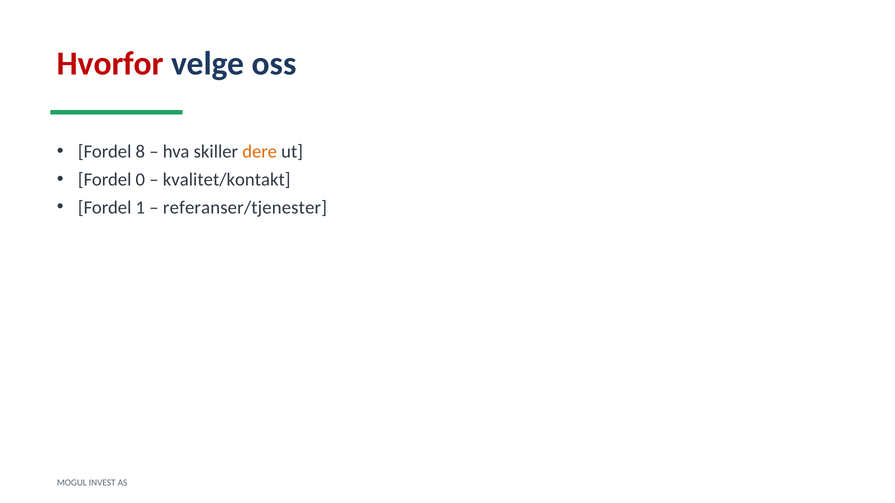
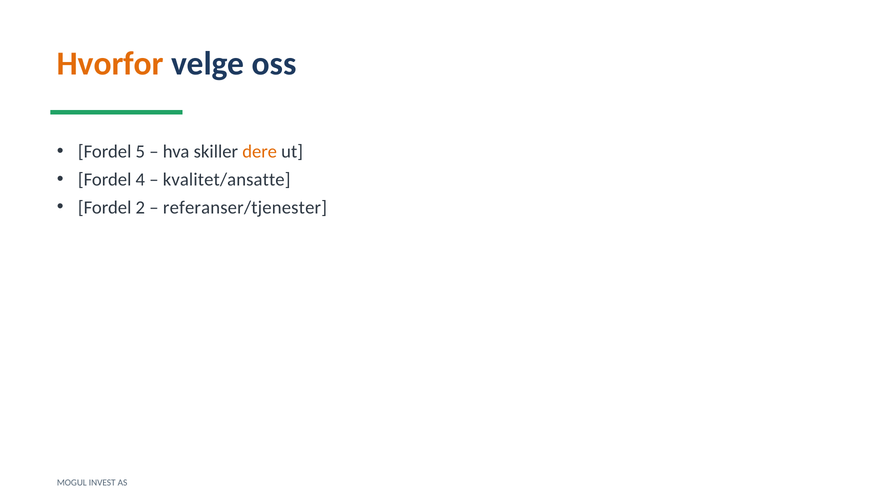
Hvorfor colour: red -> orange (110, 64)
8: 8 -> 5 (140, 152)
0: 0 -> 4 (140, 180)
kvalitet/kontakt: kvalitet/kontakt -> kvalitet/ansatte (227, 180)
1: 1 -> 2 (140, 208)
